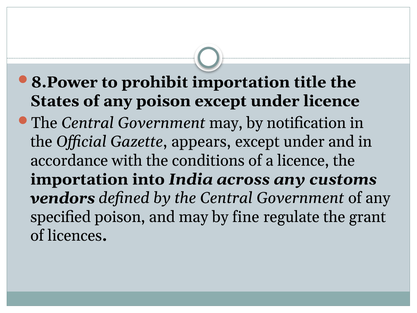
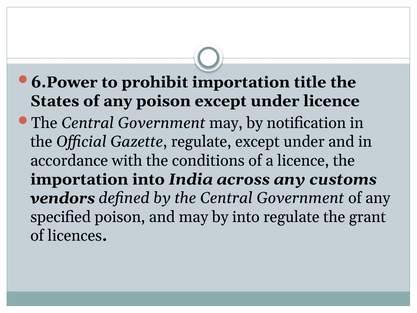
8.Power: 8.Power -> 6.Power (64, 82)
Gazette appears: appears -> regulate (201, 142)
by fine: fine -> into (246, 217)
